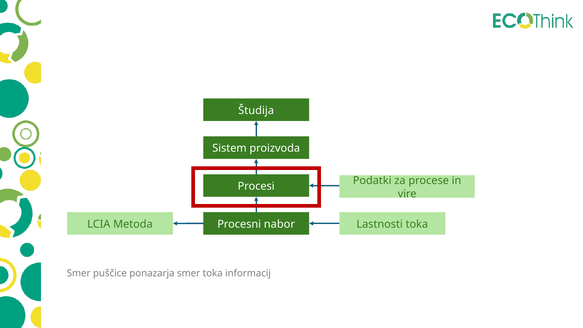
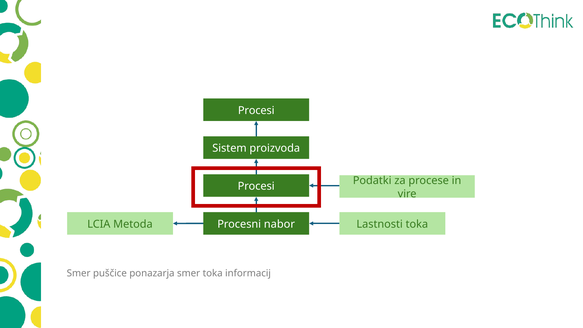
Študija: Študija -> Procesi (256, 110)
